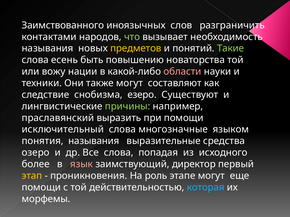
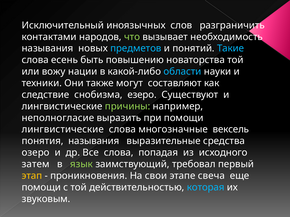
Заимствованного: Заимствованного -> Исключительный (63, 25)
предметов colour: yellow -> light blue (136, 49)
Такие colour: light green -> light blue (231, 49)
области colour: pink -> light blue (183, 72)
праславянский: праславянский -> неполногласие (58, 118)
исключительный: исключительный -> лингвистические (63, 130)
языком: языком -> вексель (231, 130)
более: более -> затем (36, 165)
язык colour: pink -> light green (82, 165)
директор: директор -> требовал (194, 165)
роль: роль -> свои (156, 176)
этапе могут: могут -> свеча (211, 176)
морфемы: морфемы -> звуковым (46, 199)
